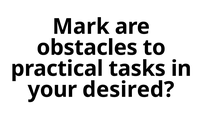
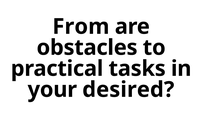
Mark: Mark -> From (81, 26)
